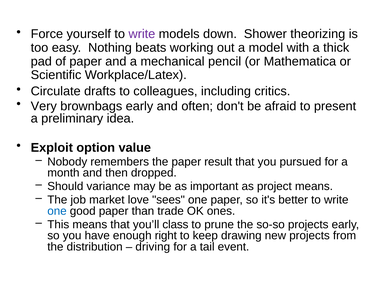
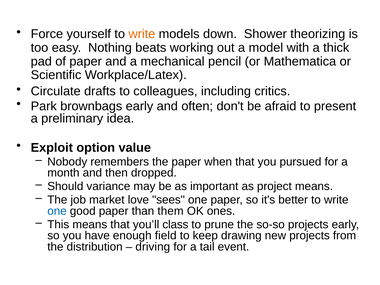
write colour: purple -> orange (142, 34)
Very: Very -> Park (44, 106)
result: result -> when (218, 162)
trade: trade -> them (171, 211)
right: right -> field (166, 236)
